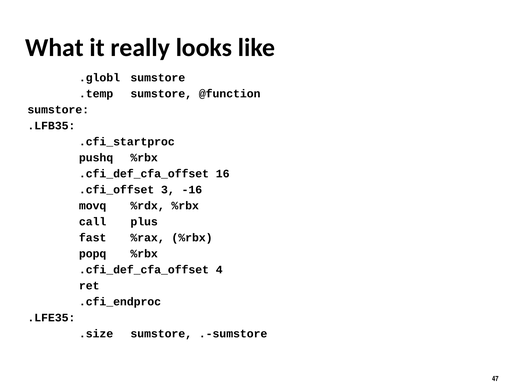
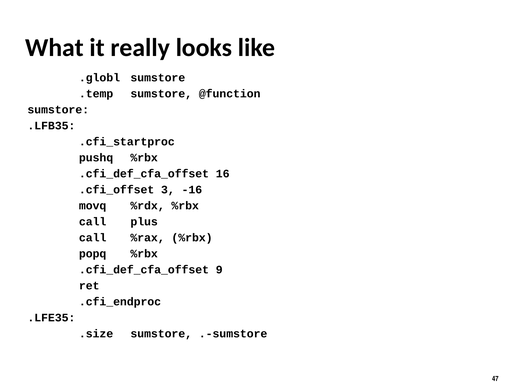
fast: fast -> call (93, 238)
4: 4 -> 9 (219, 270)
